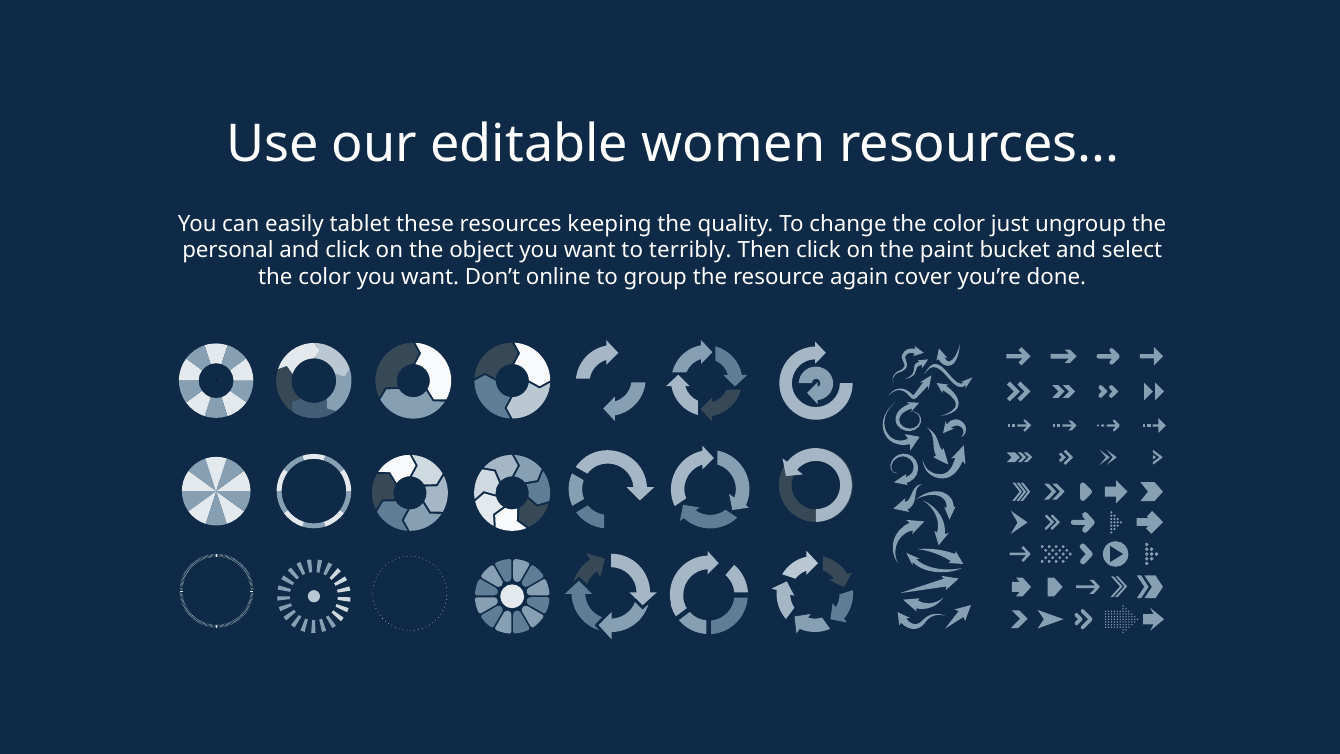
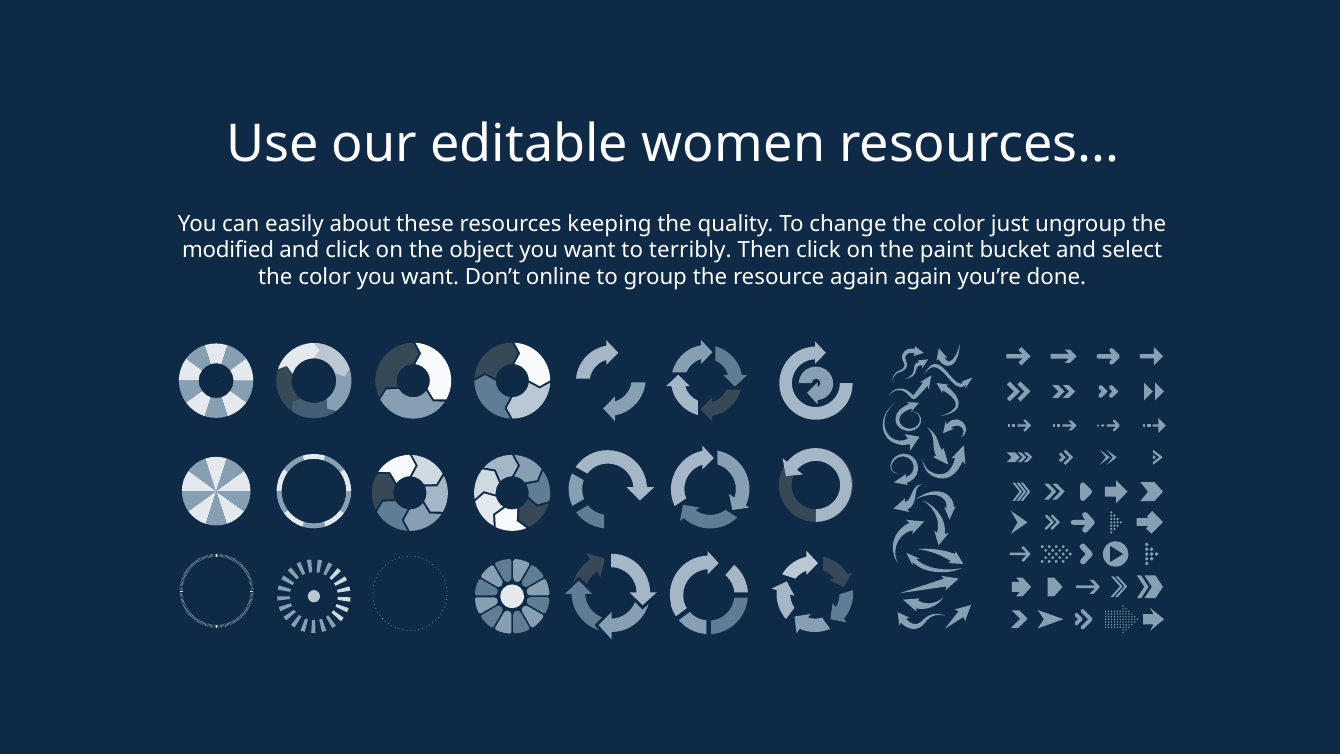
tablet: tablet -> about (360, 224)
personal: personal -> modified (228, 251)
again cover: cover -> again (923, 277)
